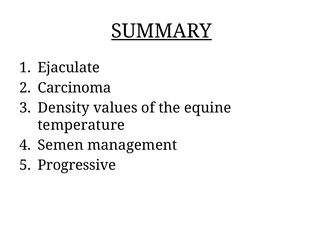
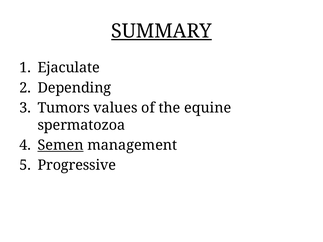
Carcinoma: Carcinoma -> Depending (74, 88)
Density: Density -> Tumors (64, 108)
temperature: temperature -> spermatozoa (81, 125)
Semen underline: none -> present (61, 145)
